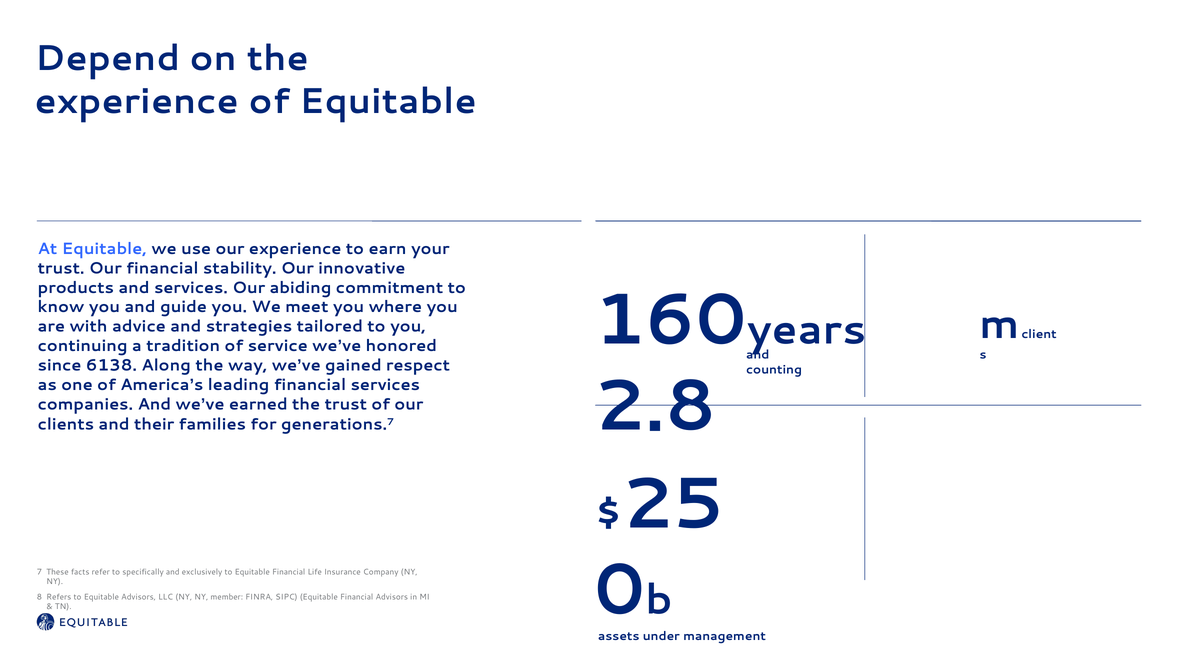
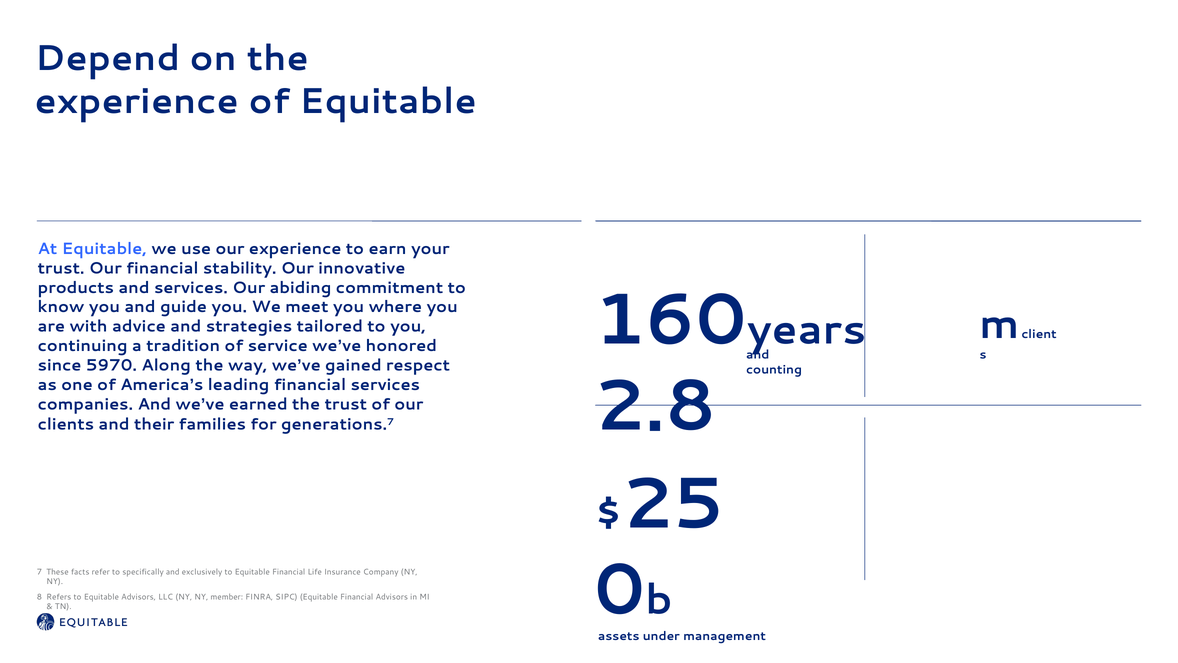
6138: 6138 -> 5970 (111, 365)
